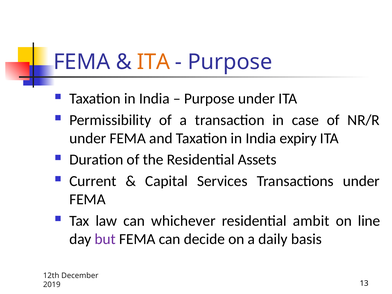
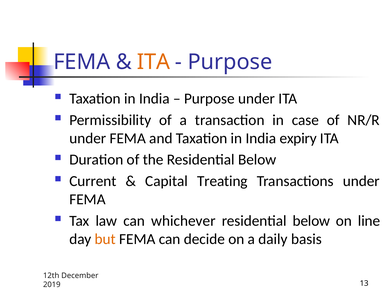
the Residential Assets: Assets -> Below (257, 160)
Services: Services -> Treating (222, 181)
ambit: ambit -> below (311, 221)
but colour: purple -> orange (105, 239)
